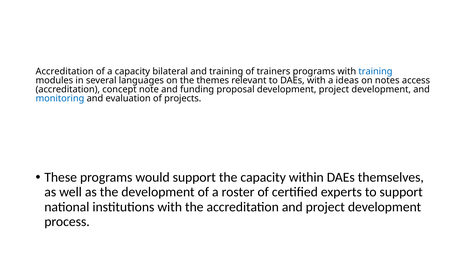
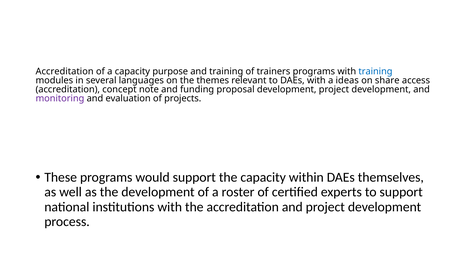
bilateral: bilateral -> purpose (170, 71)
notes: notes -> share (387, 80)
monitoring colour: blue -> purple (60, 98)
